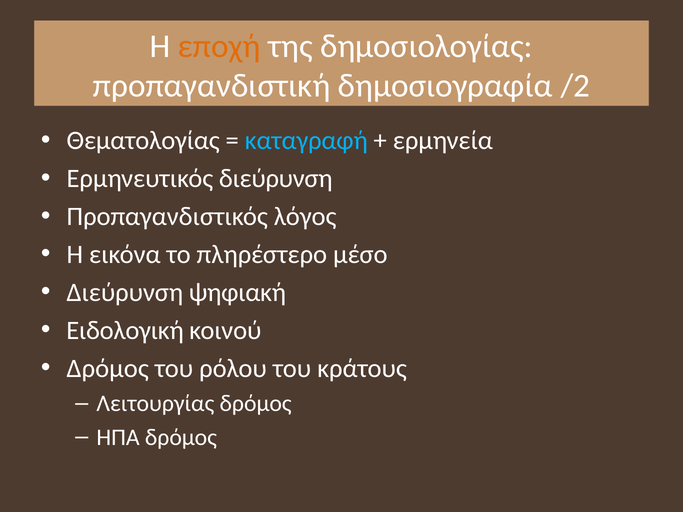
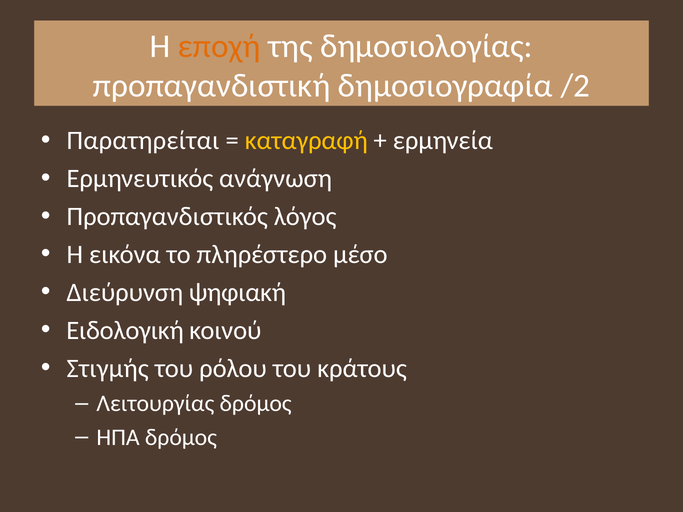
Θεματολογίας: Θεματολογίας -> Παρατηρείται (143, 141)
καταγραφή colour: light blue -> yellow (306, 141)
Ερμηνευτικός διεύρυνση: διεύρυνση -> ανάγνωση (276, 179)
Δρόμος: Δρόμος -> Στιγμής (108, 369)
